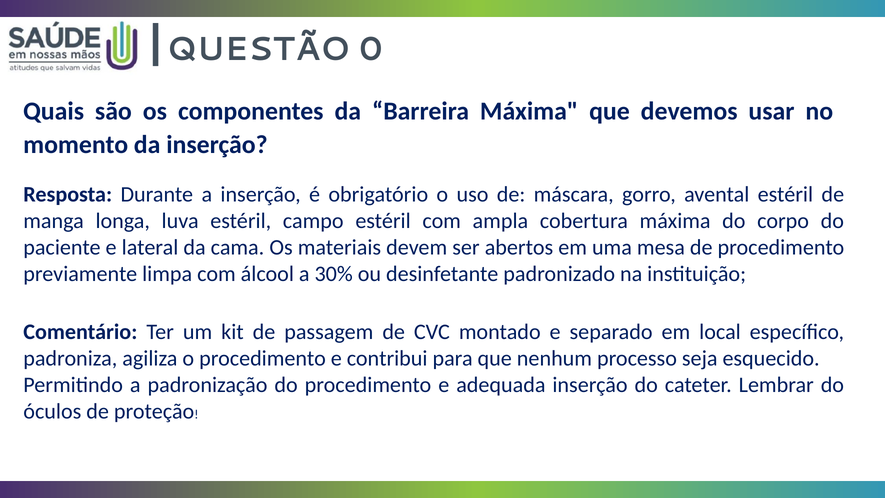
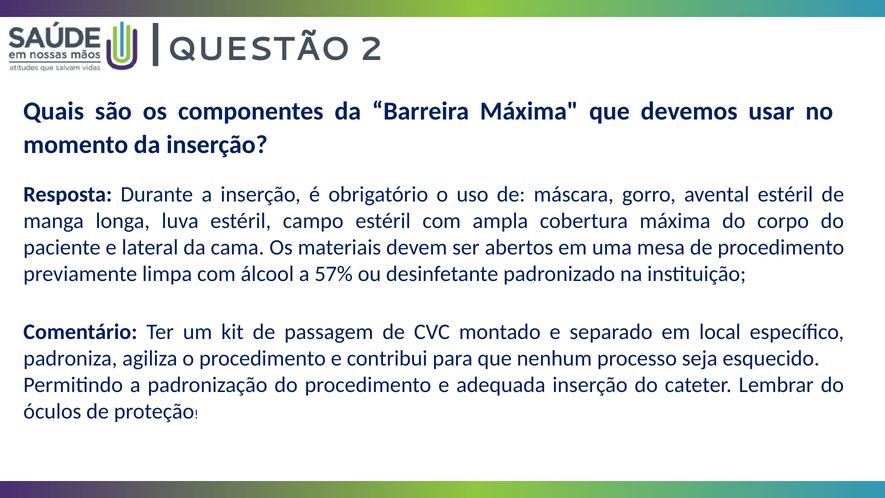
0: 0 -> 2 (371, 49)
30%: 30% -> 57% (334, 274)
